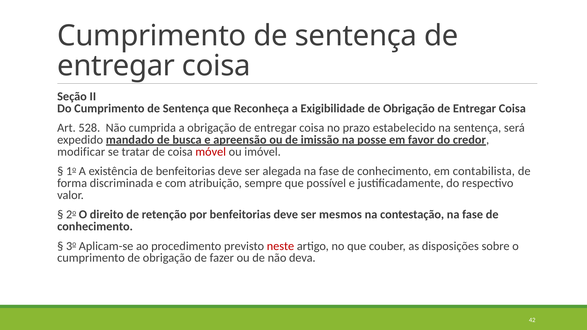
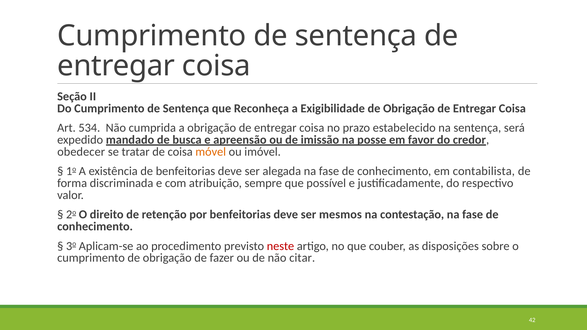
528: 528 -> 534 (89, 128)
modificar: modificar -> obedecer (81, 152)
móvel colour: red -> orange (211, 152)
deva: deva -> citar (302, 258)
